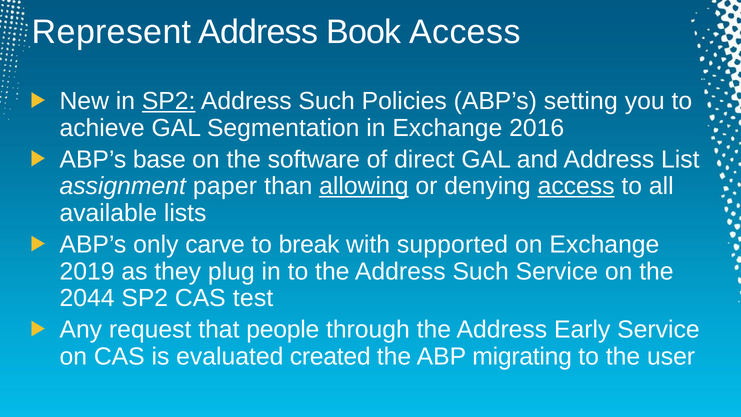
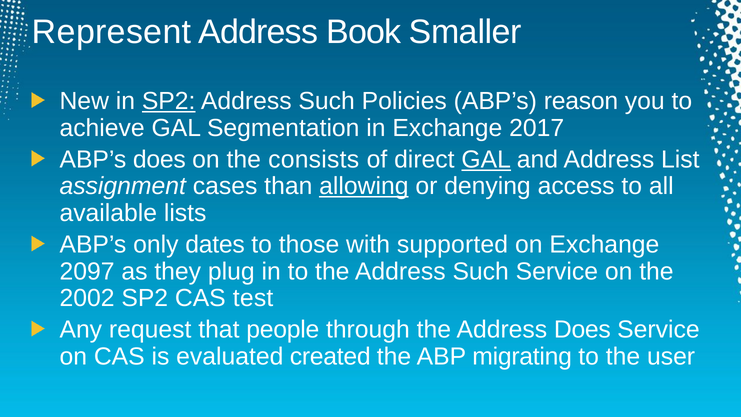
Book Access: Access -> Smaller (465, 32)
setting: setting -> reason (581, 101)
2016: 2016 -> 2017 (537, 128)
ABP’s base: base -> does (159, 160)
software: software -> consists (314, 160)
GAL underline: none -> present (486, 160)
paper: paper -> cases (225, 186)
access underline: present -> none (576, 186)
carve: carve -> dates (215, 245)
break: break -> those (309, 245)
2019: 2019 -> 2097 (87, 271)
2044: 2044 -> 2002 (87, 298)
Address Early: Early -> Does (582, 330)
